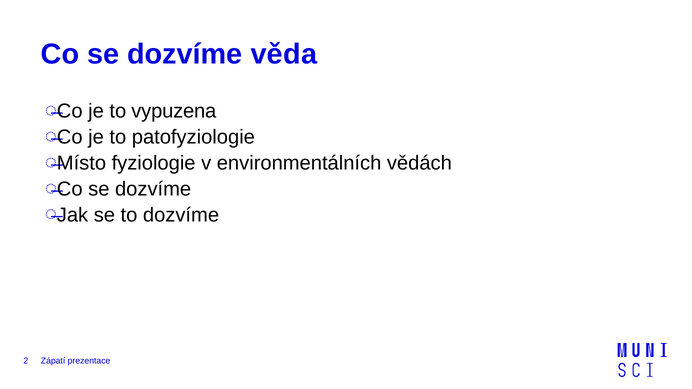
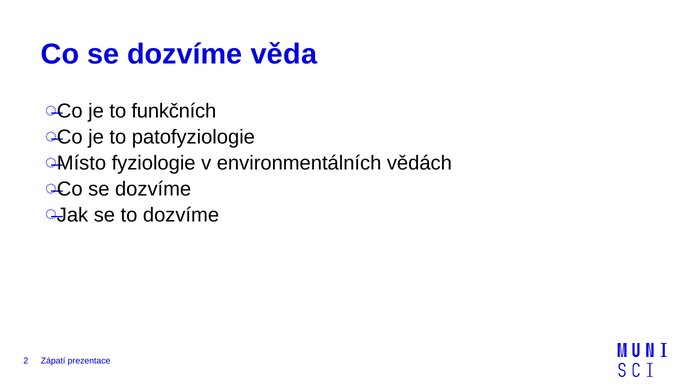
vypuzena: vypuzena -> funkčních (174, 111)
